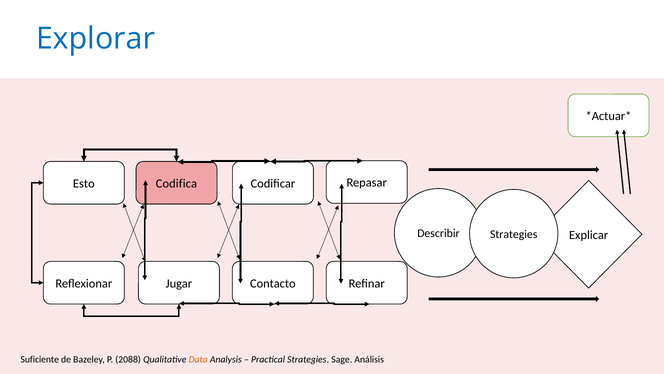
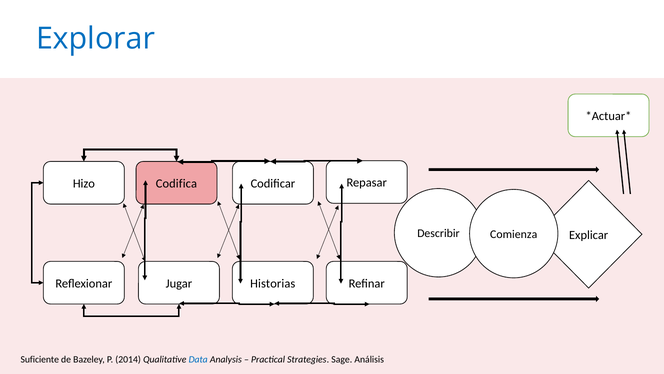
Esto: Esto -> Hizo (84, 183)
Describir Strategies: Strategies -> Comienza (514, 234)
Contacto: Contacto -> Historias (273, 283)
2088: 2088 -> 2014 (128, 359)
Data colour: orange -> blue (198, 359)
